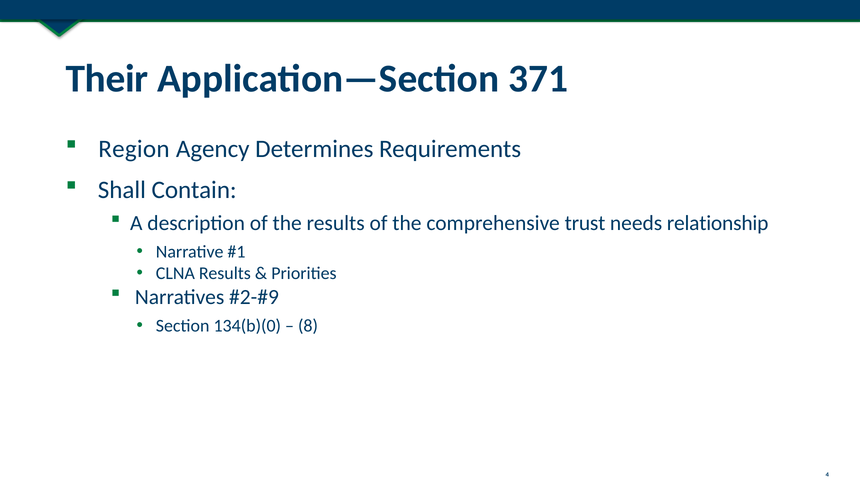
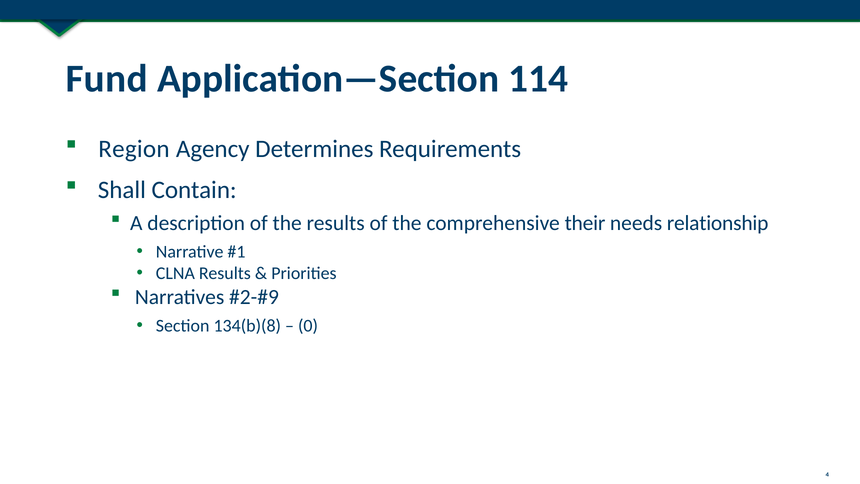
Their: Their -> Fund (107, 79)
371: 371 -> 114 (538, 79)
trust: trust -> their (585, 223)
134(b)(0: 134(b)(0 -> 134(b)(8 (247, 326)
8: 8 -> 0 (308, 326)
